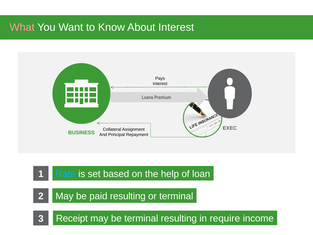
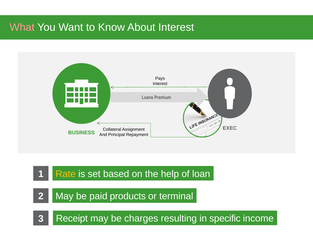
Rate colour: light blue -> yellow (66, 174)
paid resulting: resulting -> products (128, 196)
be terminal: terminal -> charges (141, 218)
require: require -> specific (225, 218)
